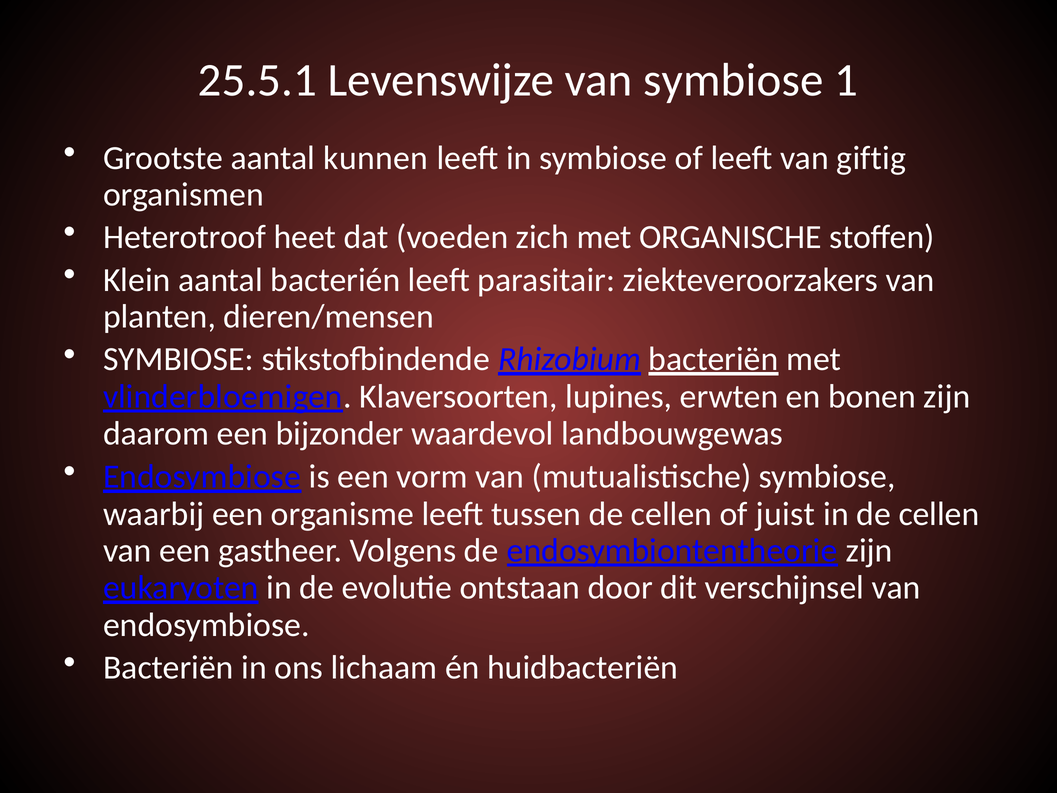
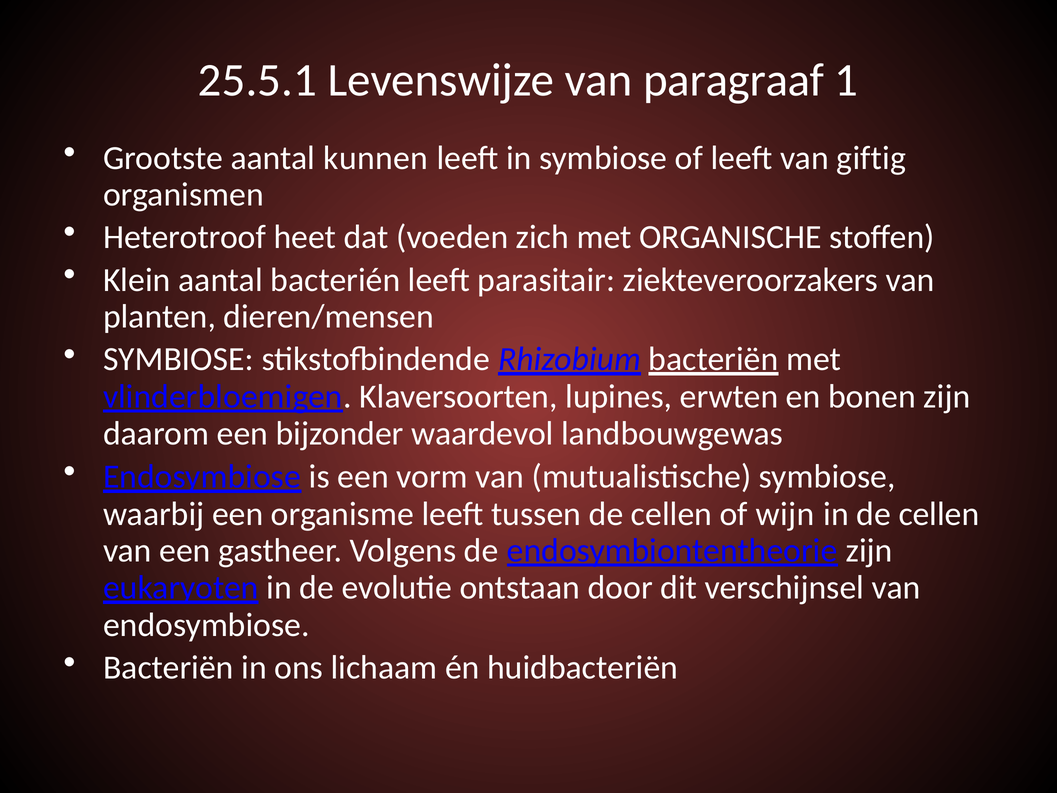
van symbiose: symbiose -> paragraaf (734, 80)
juist: juist -> wijn (785, 514)
